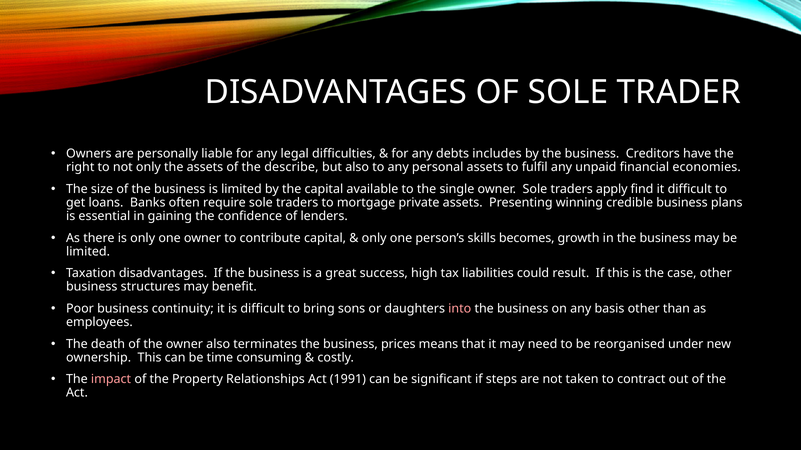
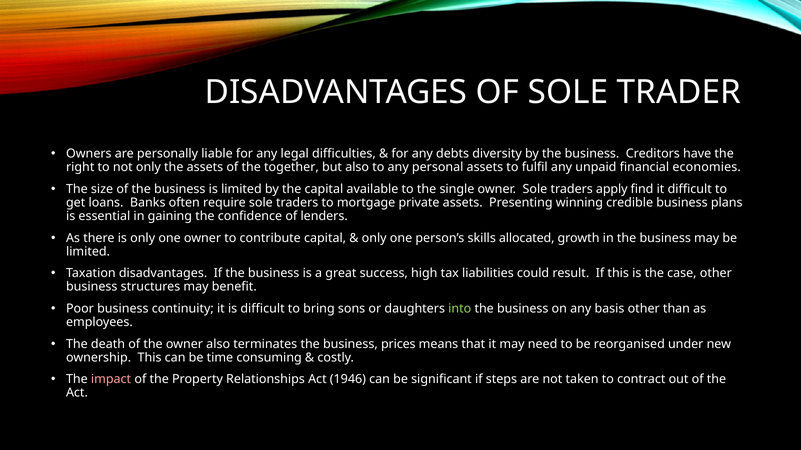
includes: includes -> diversity (497, 154)
describe: describe -> together (291, 167)
becomes: becomes -> allocated (527, 238)
into colour: pink -> light green (460, 309)
1991: 1991 -> 1946 (348, 380)
